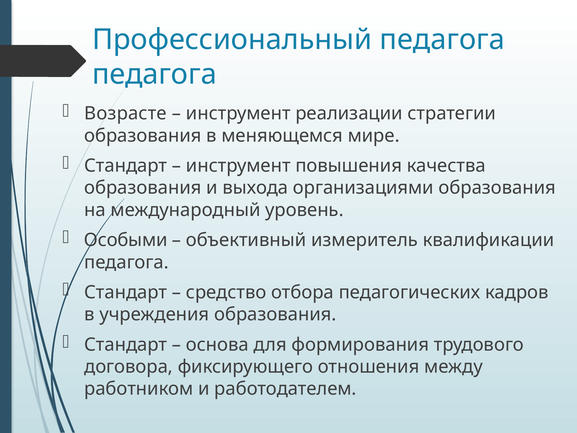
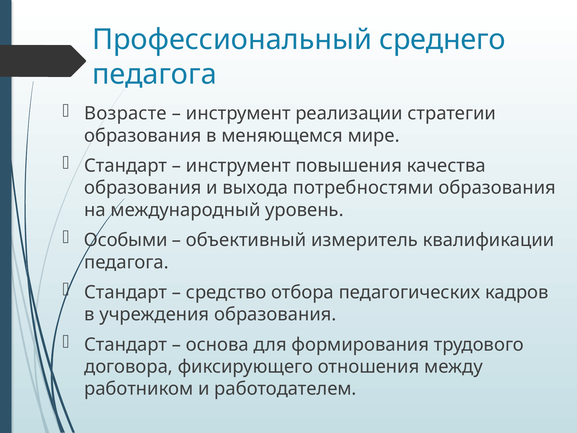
Профессиональный педагога: педагога -> среднего (442, 40)
организациями: организациями -> потребностями (363, 188)
